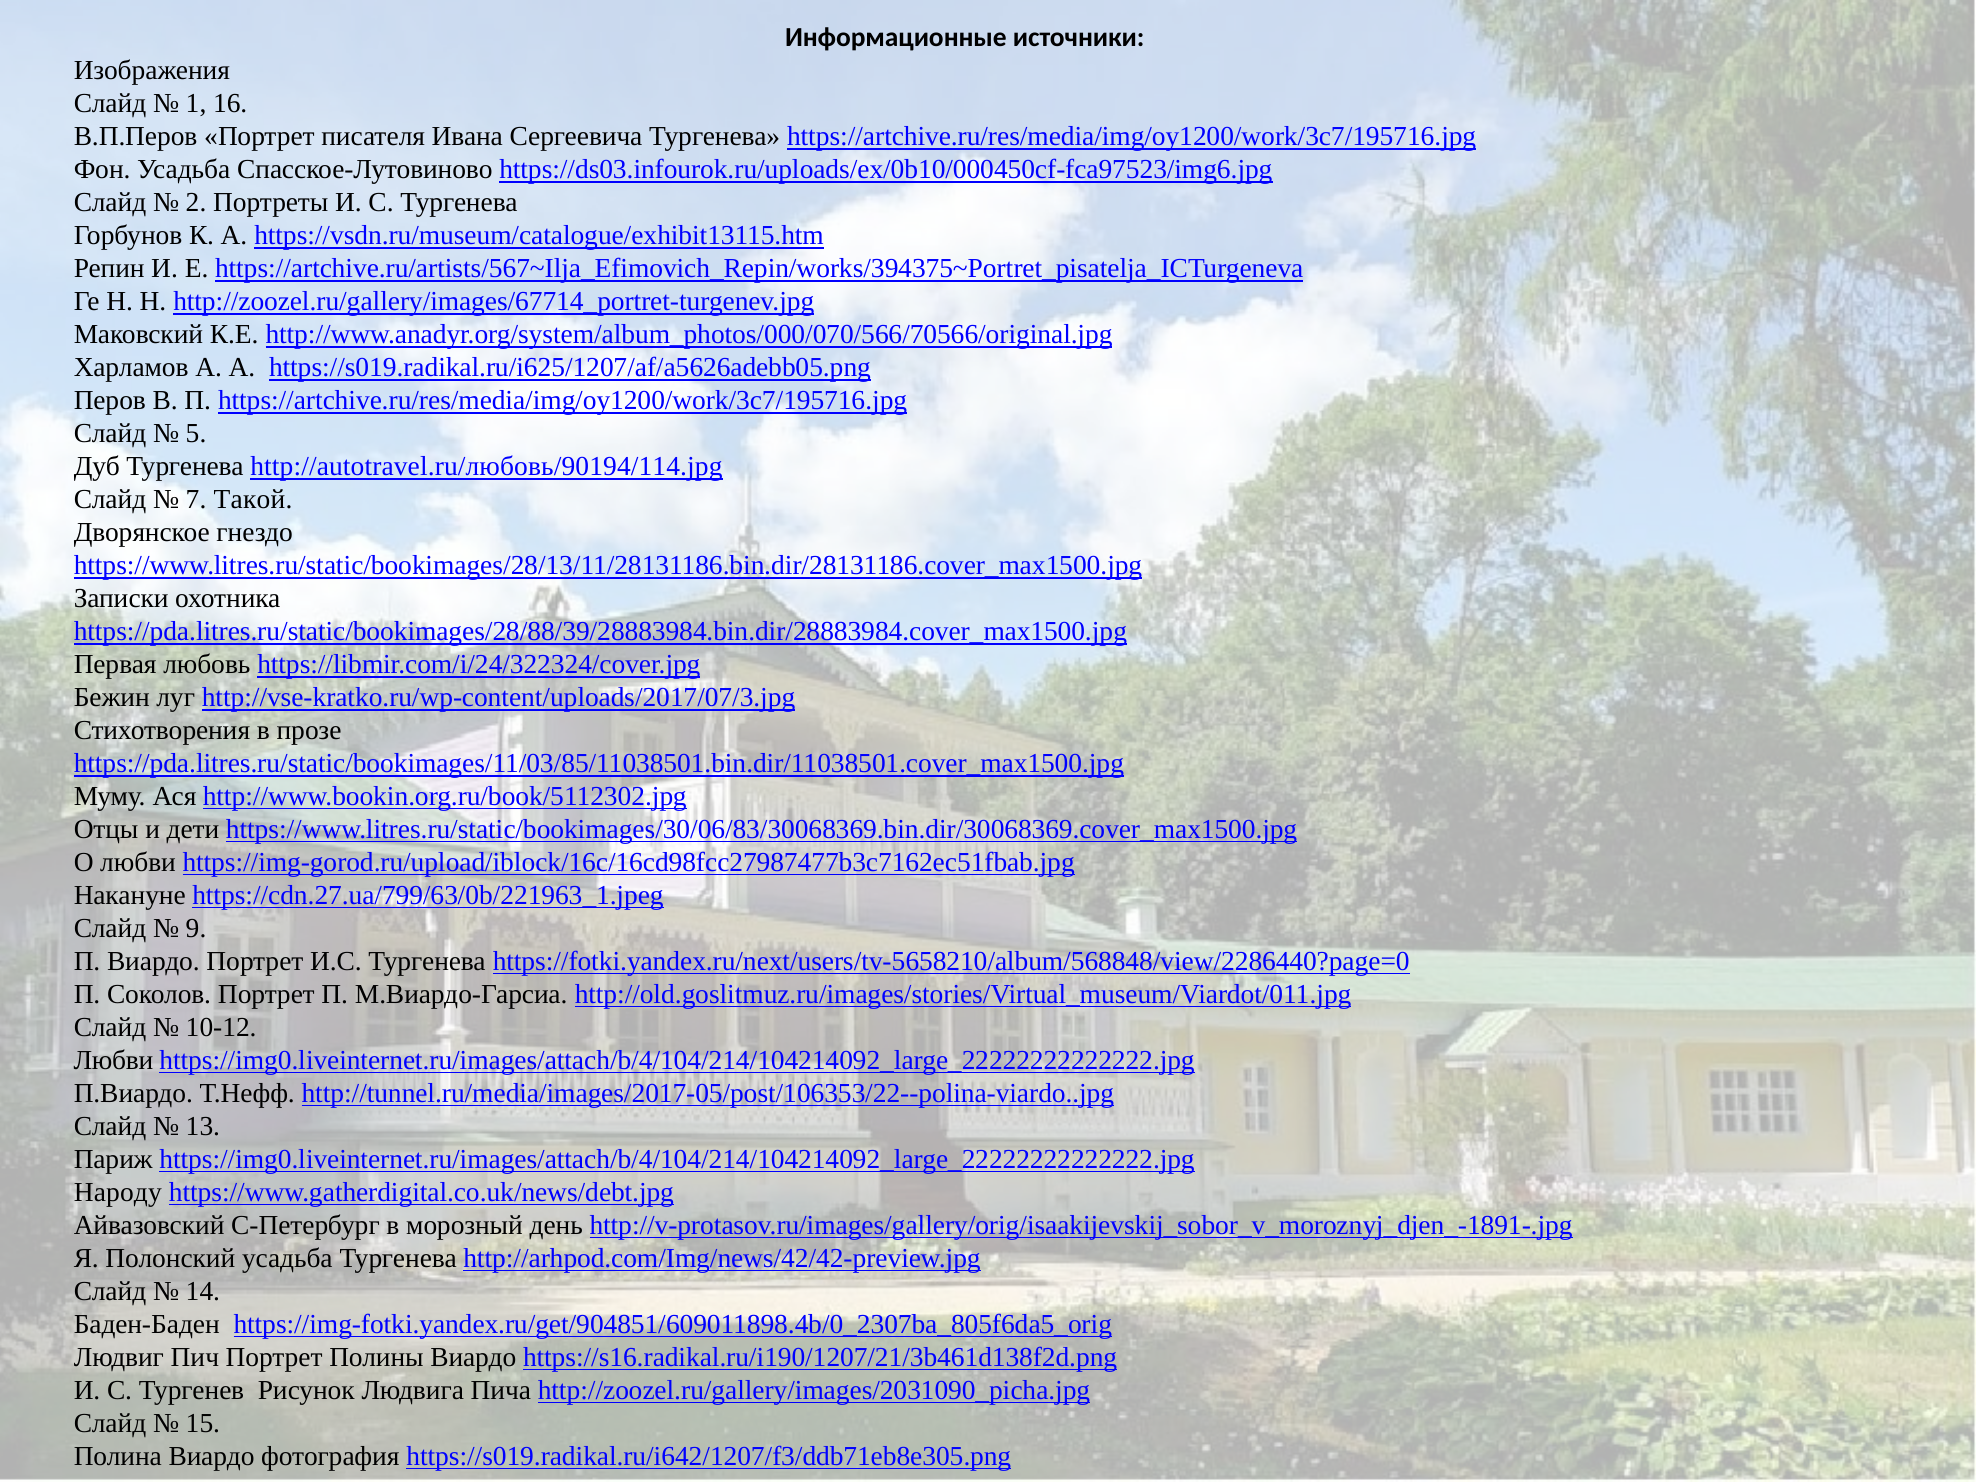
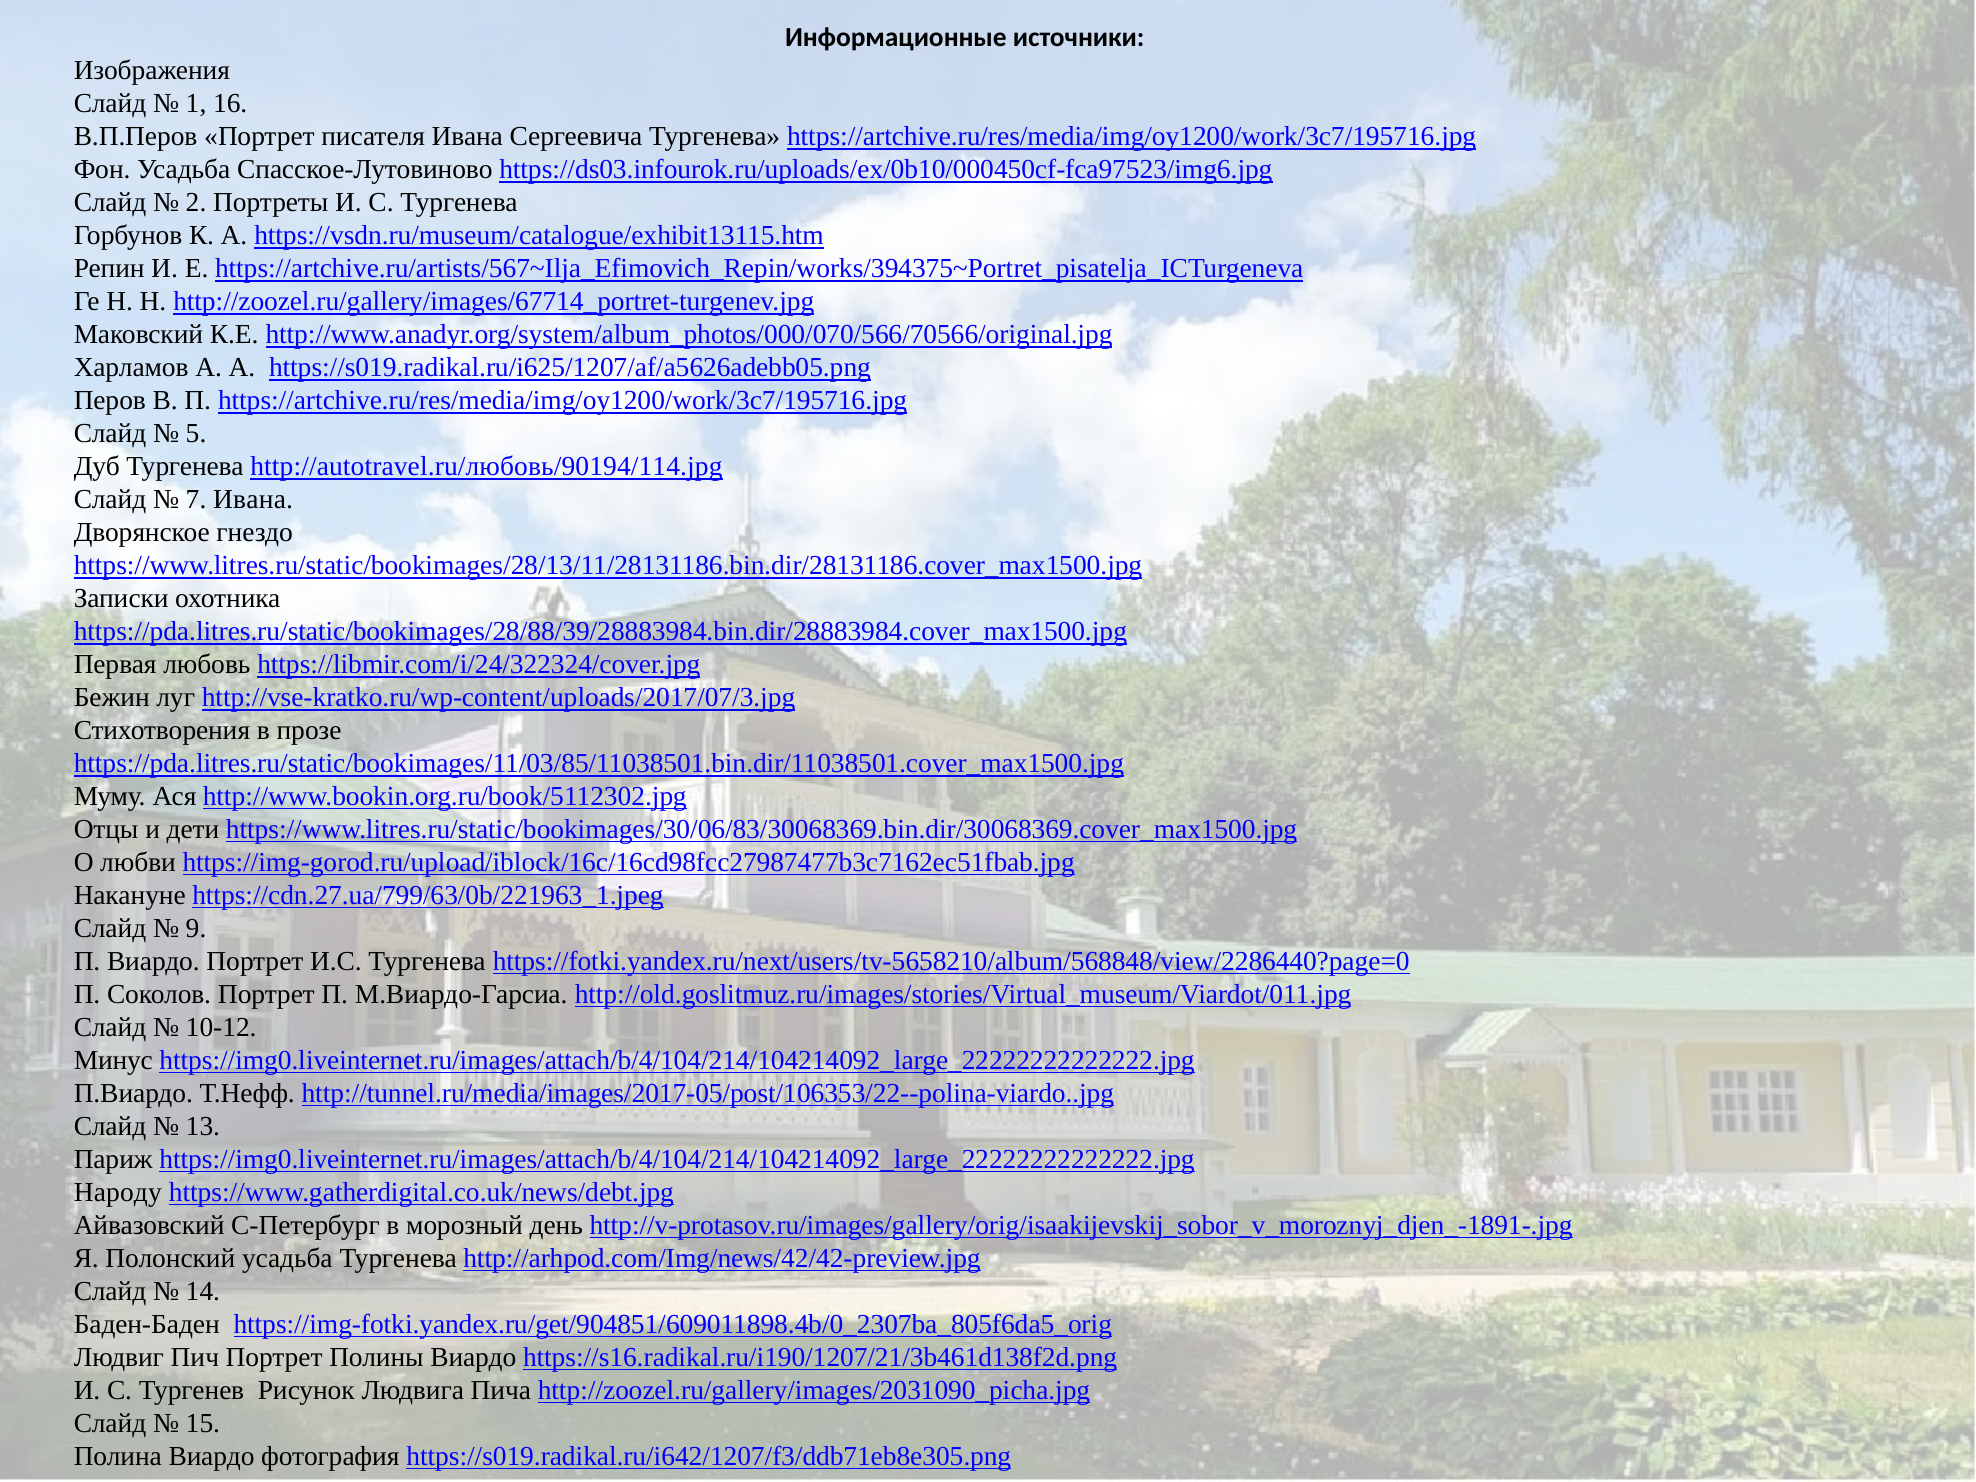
7 Такой: Такой -> Ивана (253, 499)
Любви: Любви -> Минус (113, 1060)
